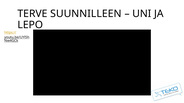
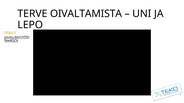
SUUNNILLEEN: SUUNNILLEEN -> OIVALTAMISTA (86, 14)
